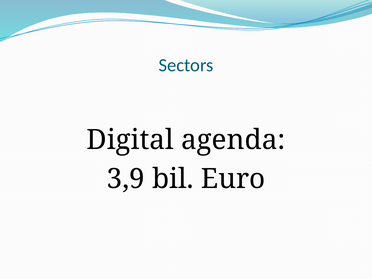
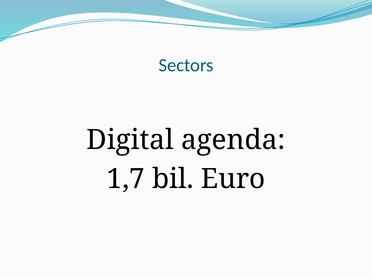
3,9: 3,9 -> 1,7 (126, 179)
